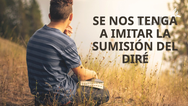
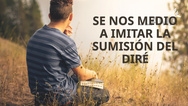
TENGA: TENGA -> MEDIO (157, 21)
